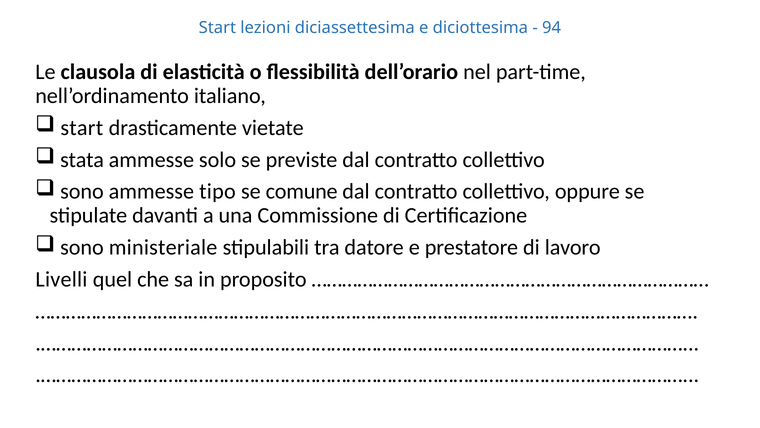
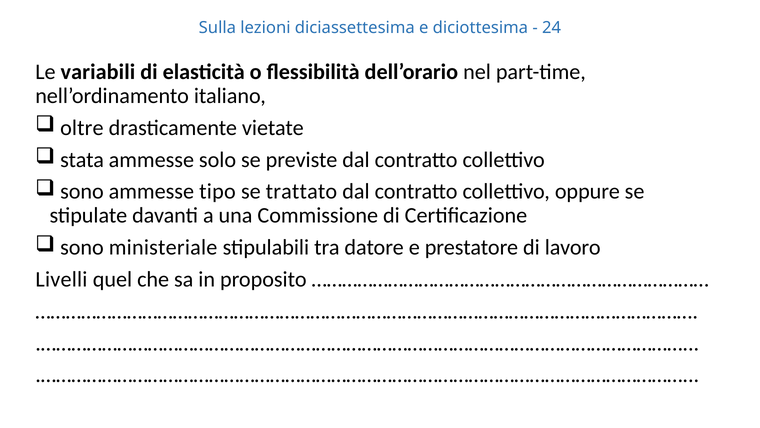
Start: Start -> Sulla (217, 28)
94: 94 -> 24 (552, 28)
clausola: clausola -> variabili (98, 72)
start: start -> oltre (82, 128)
comune: comune -> trattato (301, 191)
